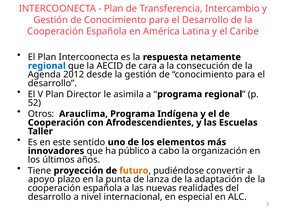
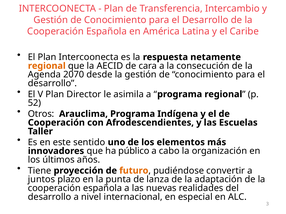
regional colour: blue -> orange (47, 66)
2012: 2012 -> 2070 (74, 75)
apoyo: apoyo -> juntos (41, 180)
